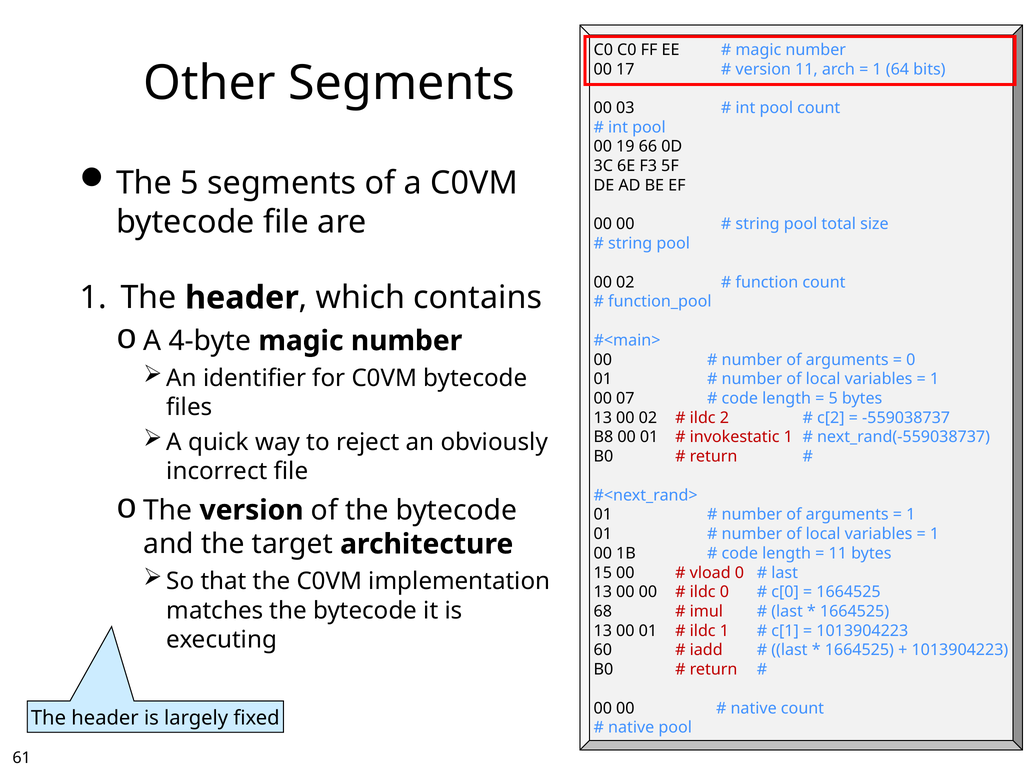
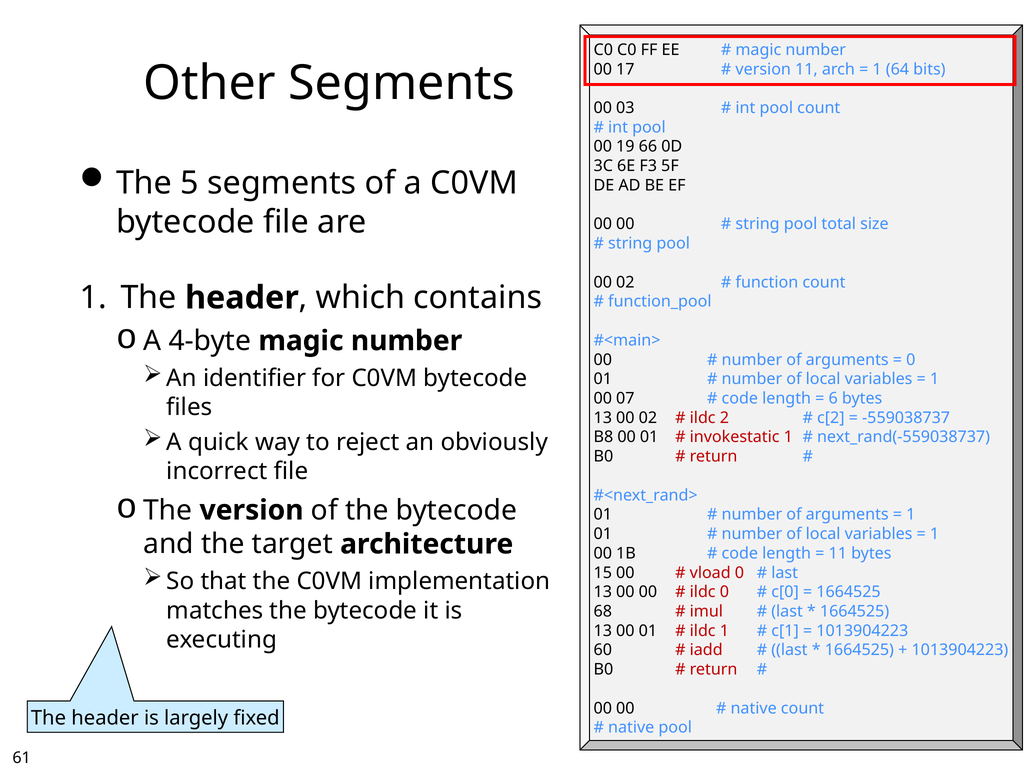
5: 5 -> 6 (833, 398)
